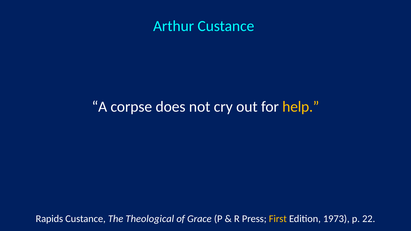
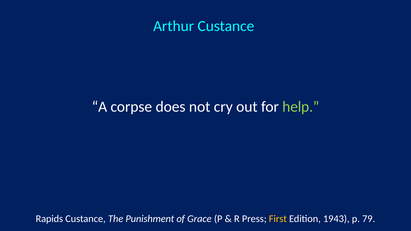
help colour: yellow -> light green (301, 107)
Theological: Theological -> Punishment (150, 219)
1973: 1973 -> 1943 (336, 219)
22: 22 -> 79 (369, 219)
